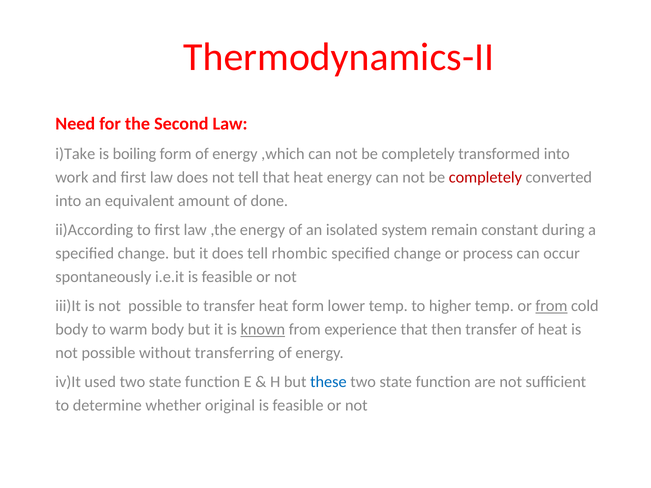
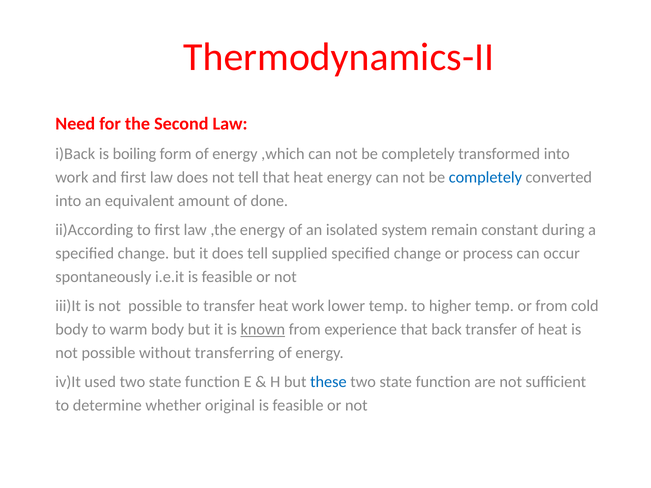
i)Take: i)Take -> i)Back (75, 154)
completely colour: red -> blue (485, 177)
rhombic: rhombic -> supplied (300, 254)
heat form: form -> work (308, 306)
from underline: present -> none (551, 306)
then: then -> back (447, 330)
